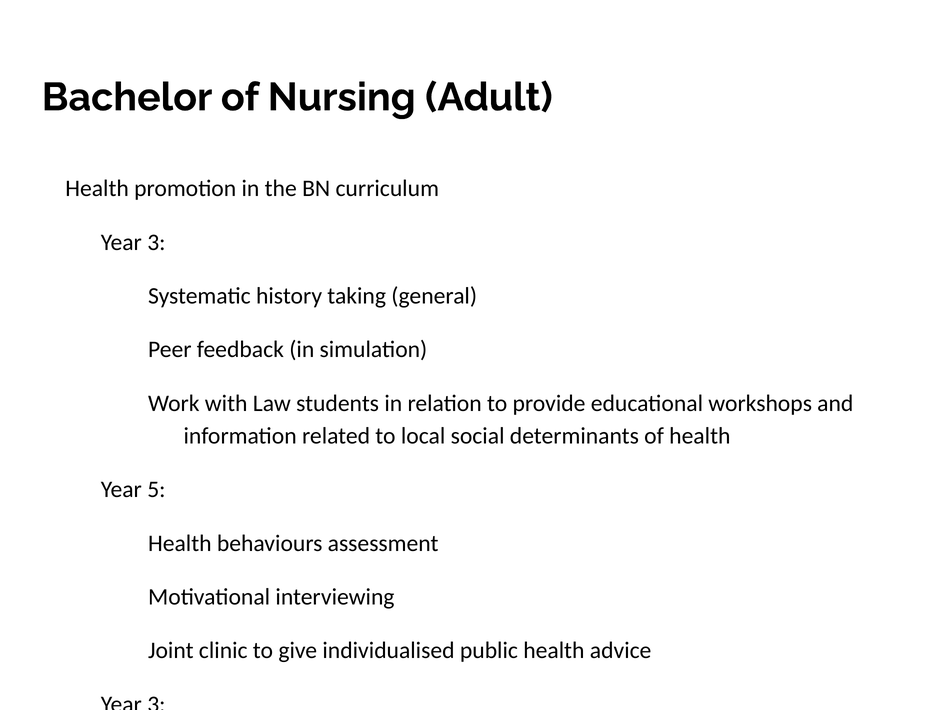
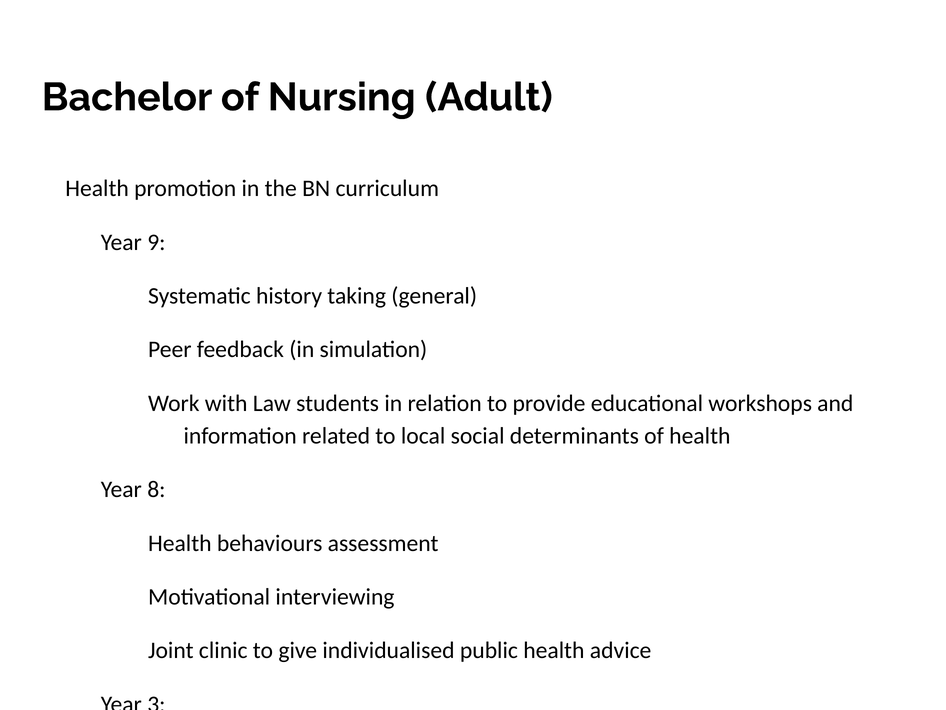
3: 3 -> 9 (156, 242)
5: 5 -> 8 (156, 489)
